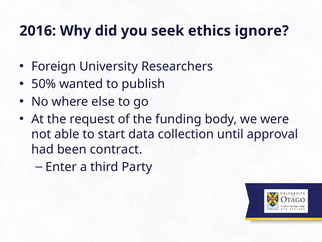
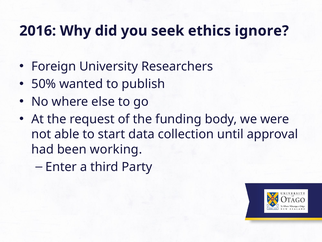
contract: contract -> working (116, 149)
